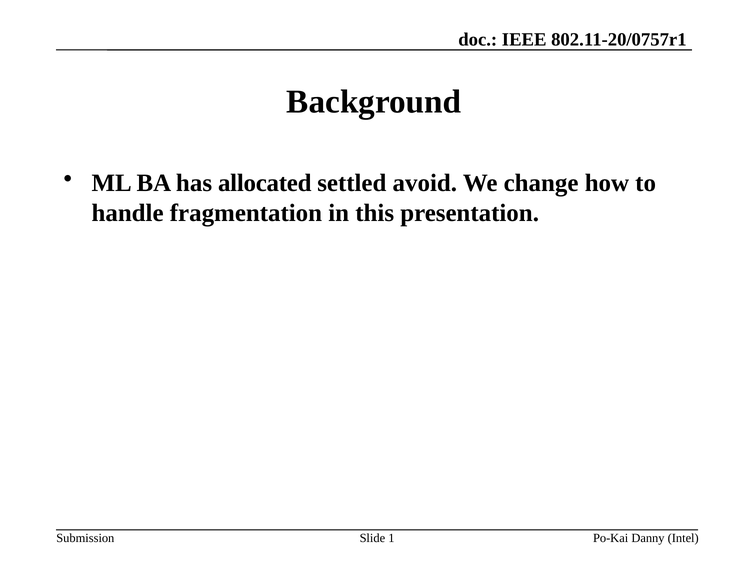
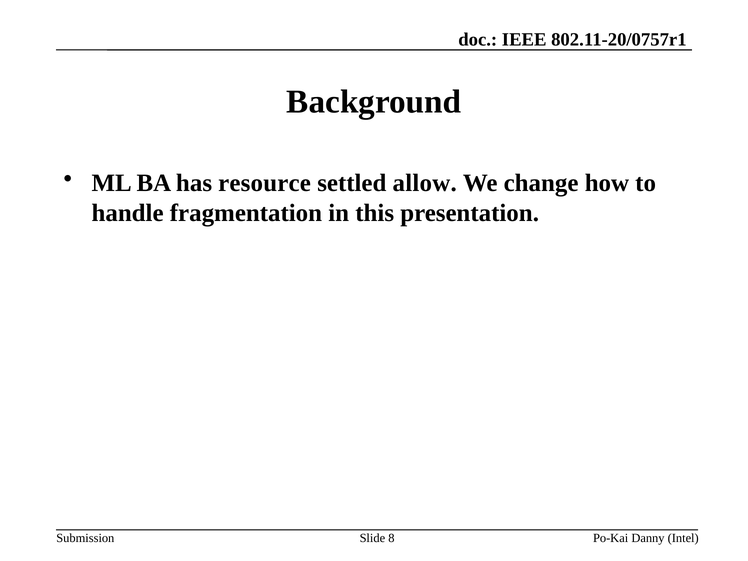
allocated: allocated -> resource (265, 183)
avoid: avoid -> allow (425, 183)
1: 1 -> 8 (391, 538)
